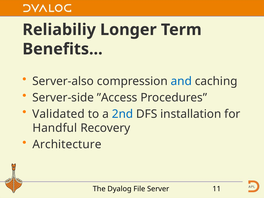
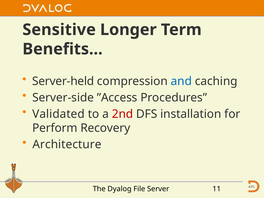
Reliabiliy: Reliabiliy -> Sensitive (59, 30)
Server-also: Server-also -> Server-held (63, 81)
2nd colour: blue -> red (123, 114)
Handful: Handful -> Perform (55, 128)
